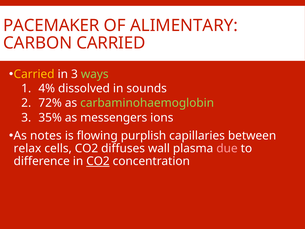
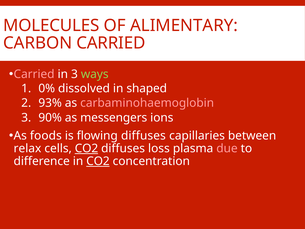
PACEMAKER: PACEMAKER -> MOLECULES (51, 26)
Carried colour: yellow -> pink (34, 74)
4%: 4% -> 0% (47, 88)
sounds: sounds -> shaped (147, 88)
72%: 72% -> 93% (50, 103)
carbaminohaemoglobin colour: light green -> pink (147, 103)
35%: 35% -> 90% (50, 118)
notes: notes -> foods (46, 136)
flowing purplish: purplish -> diffuses (143, 136)
CO2 underline: none -> present (86, 148)
wall: wall -> loss (159, 148)
